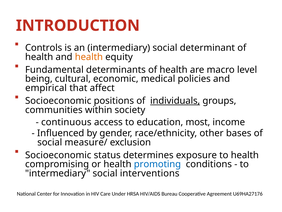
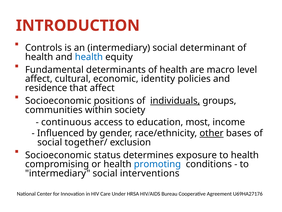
health colour: orange -> blue (89, 57)
being: being -> affect (39, 79)
medical: medical -> identity (158, 79)
empirical: empirical -> residence (46, 88)
other underline: none -> present (212, 133)
measure/: measure/ -> together/ (86, 142)
